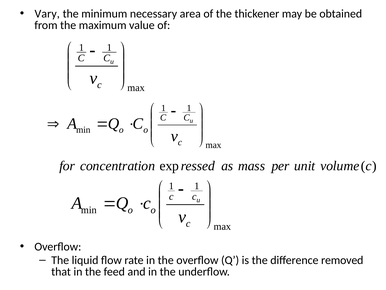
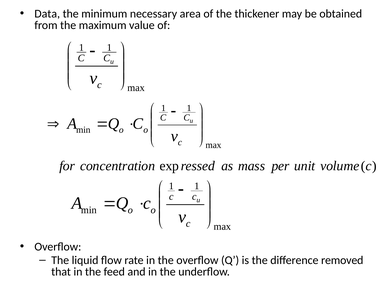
Vary: Vary -> Data (47, 14)
